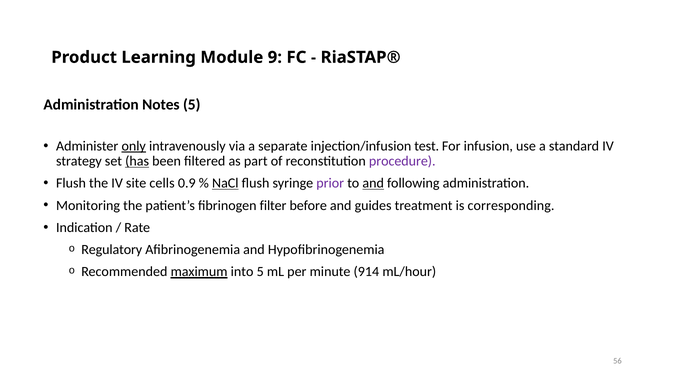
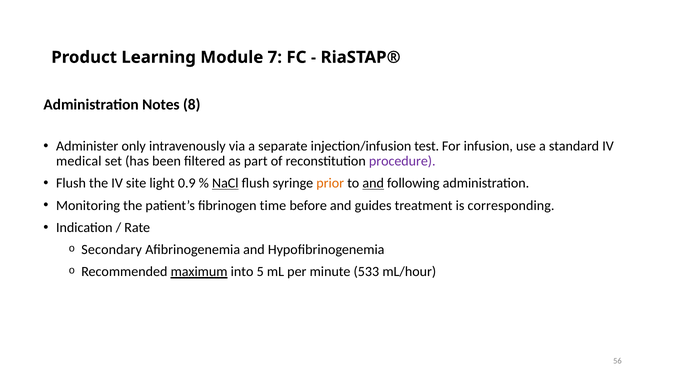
9: 9 -> 7 (275, 57)
Notes 5: 5 -> 8 (192, 105)
only underline: present -> none (134, 146)
strategy: strategy -> medical (79, 161)
has underline: present -> none (137, 161)
cells: cells -> light (162, 184)
prior colour: purple -> orange (330, 184)
filter: filter -> time (273, 206)
Regulatory: Regulatory -> Secondary (112, 250)
914: 914 -> 533 (366, 272)
